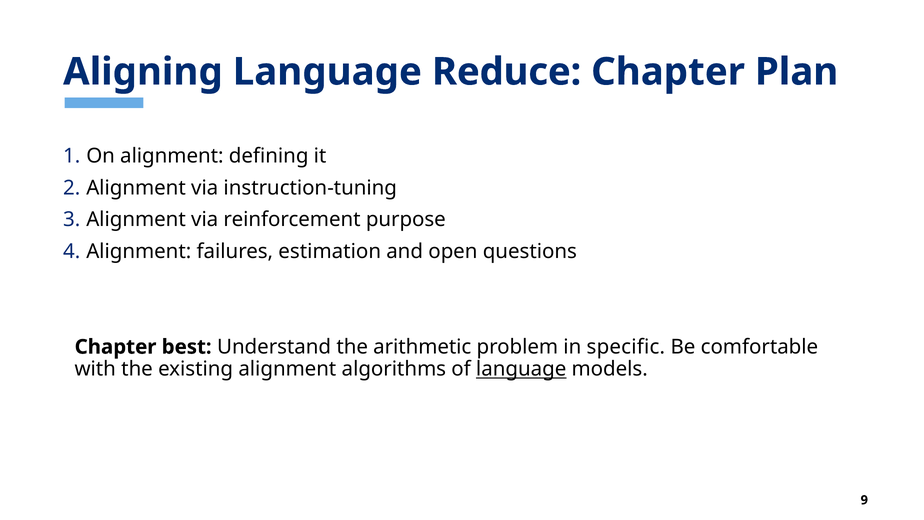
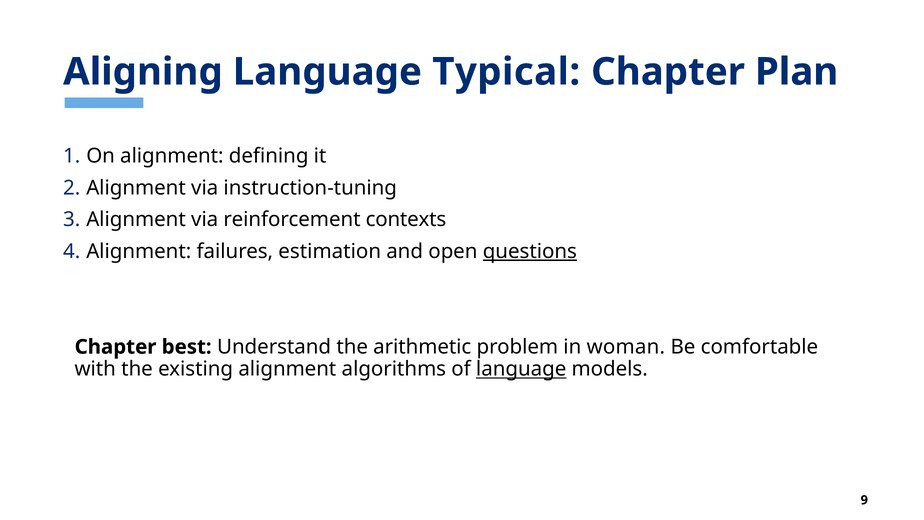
Reduce: Reduce -> Typical (506, 72)
purpose: purpose -> contexts (406, 220)
questions underline: none -> present (530, 251)
specific: specific -> woman (626, 347)
